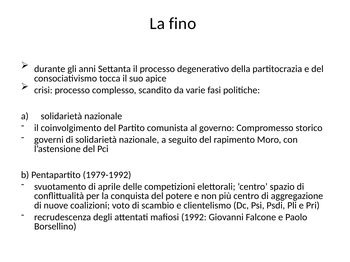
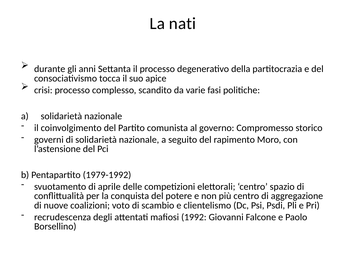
fino: fino -> nati (182, 24)
